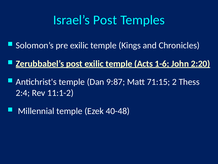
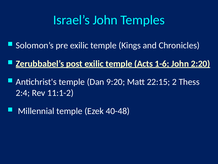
Israel’s Post: Post -> John (105, 20)
9:87: 9:87 -> 9:20 (116, 82)
71:15: 71:15 -> 22:15 (158, 82)
